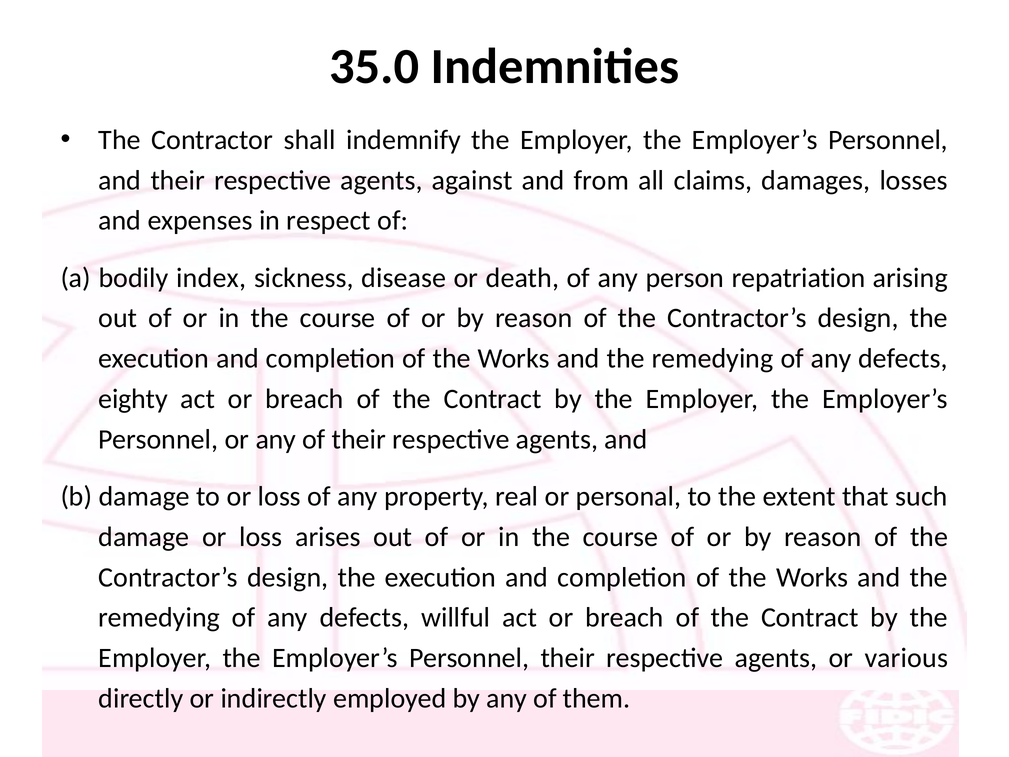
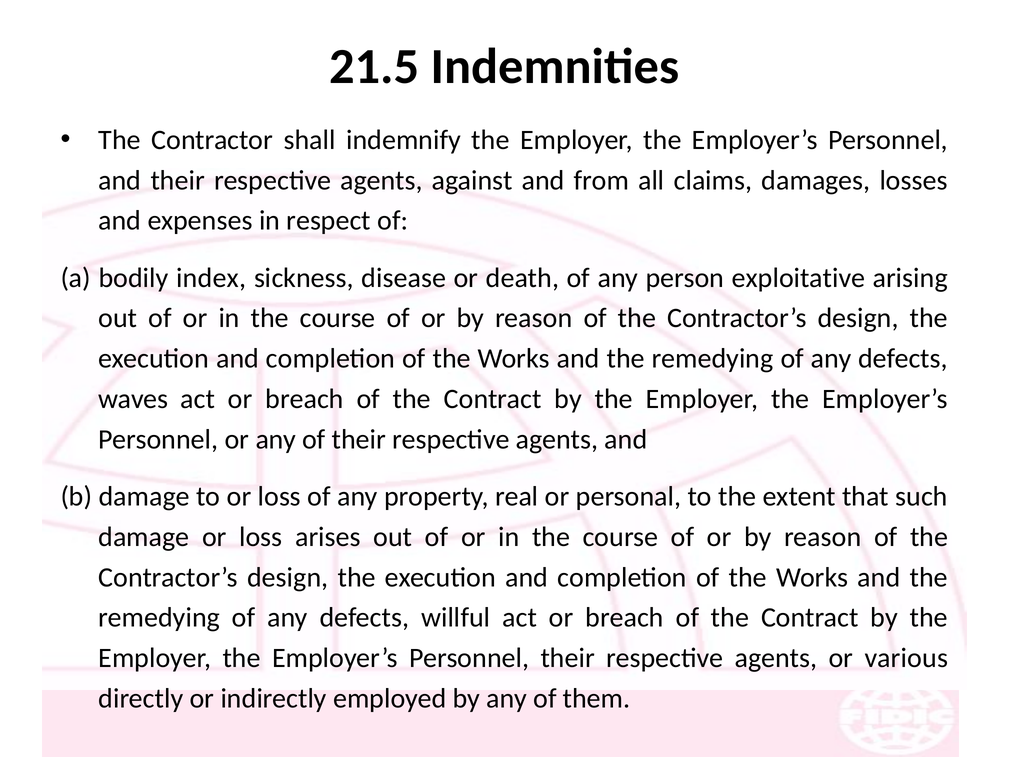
35.0: 35.0 -> 21.5 (374, 67)
repatriation: repatriation -> exploitative (799, 278)
eighty: eighty -> waves (133, 399)
